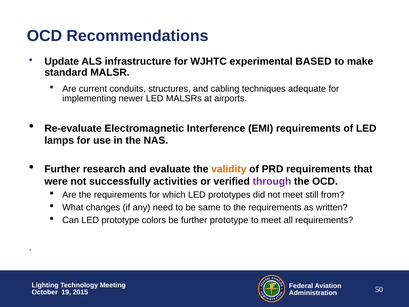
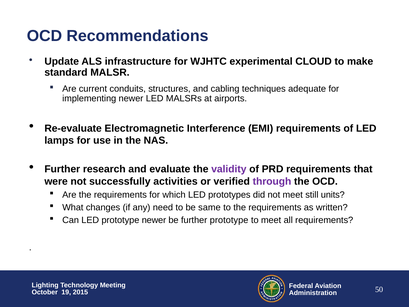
BASED: BASED -> CLOUD (314, 61)
validity colour: orange -> purple (229, 169)
from: from -> units (333, 195)
prototype colors: colors -> newer (154, 220)
